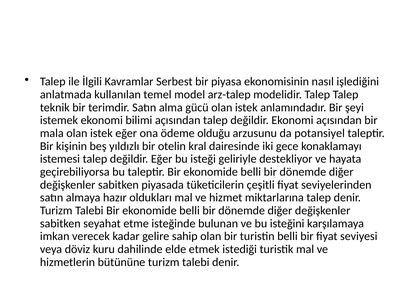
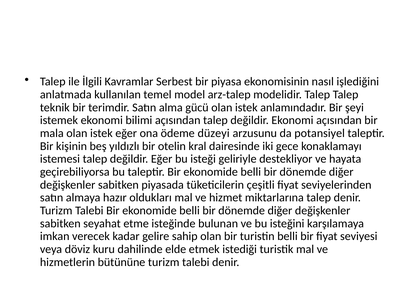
olduğu: olduğu -> düzeyi (214, 133)
